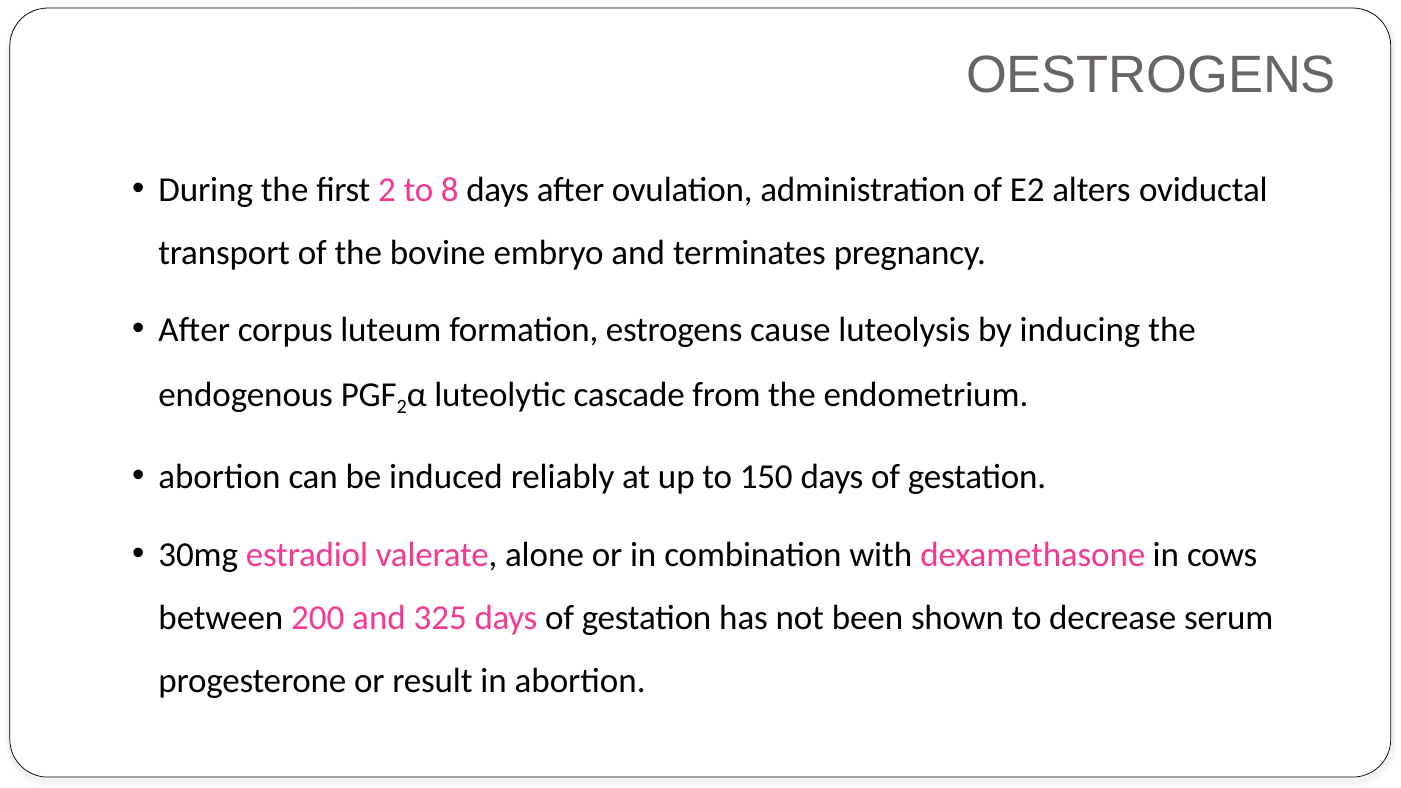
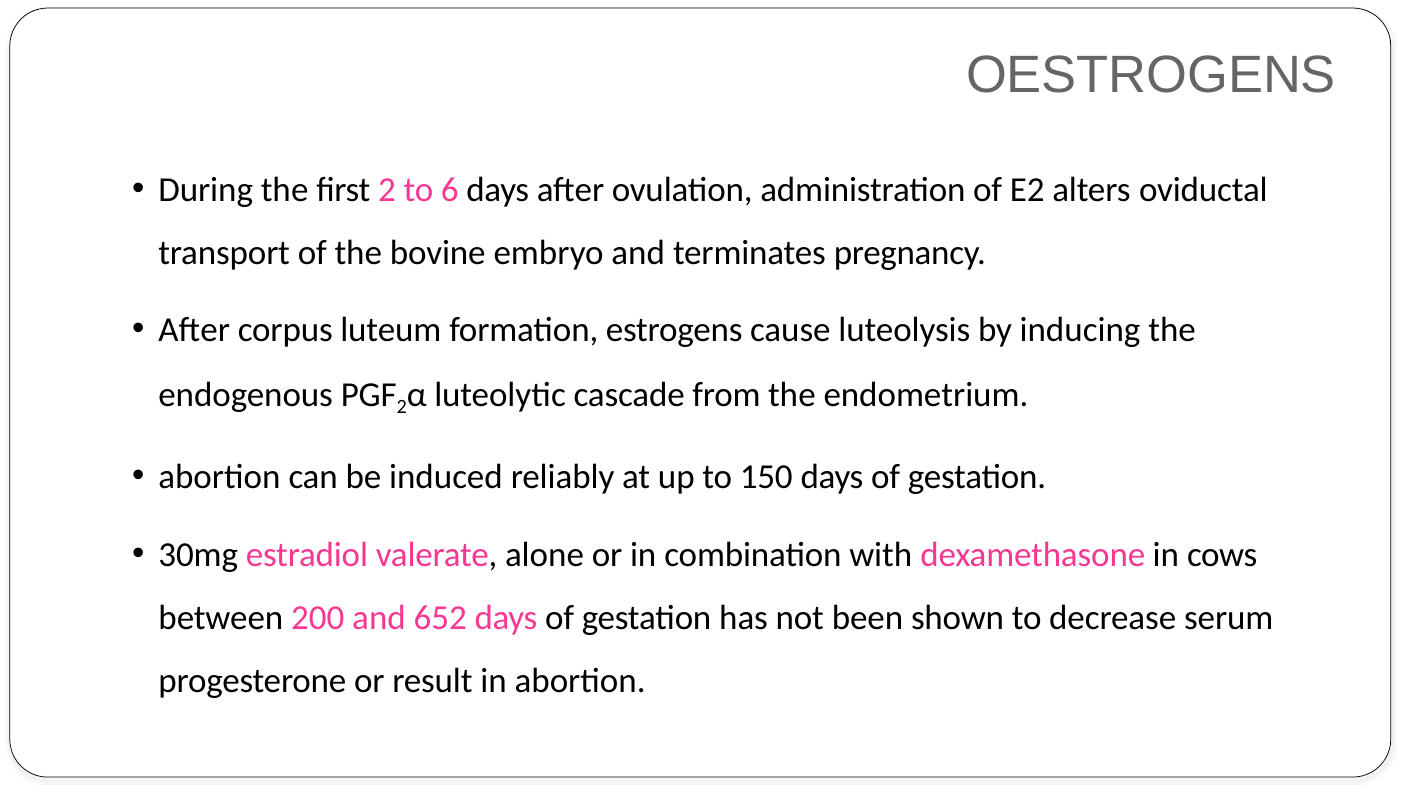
8: 8 -> 6 (450, 190)
325: 325 -> 652 (440, 618)
